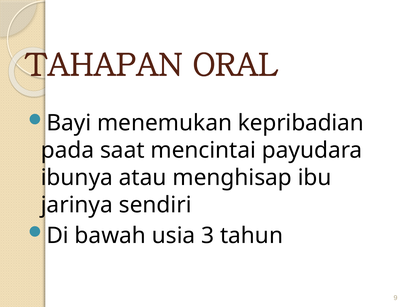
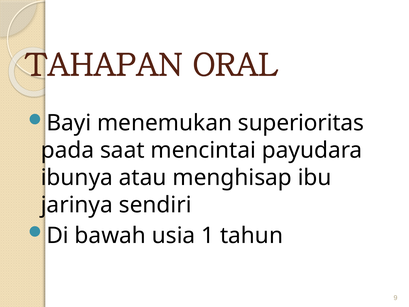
kepribadian: kepribadian -> superioritas (301, 123)
3: 3 -> 1 (208, 235)
